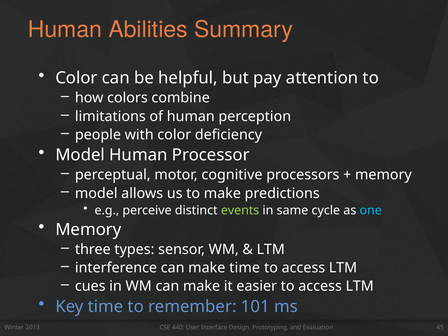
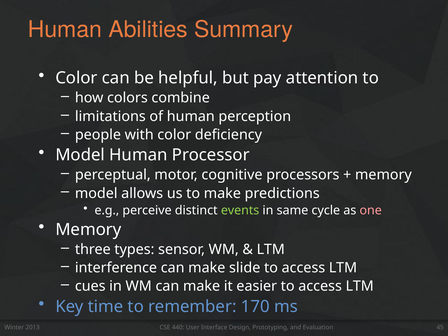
one colour: light blue -> pink (371, 210)
make time: time -> slide (245, 268)
101: 101 -> 170 (255, 306)
